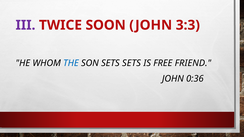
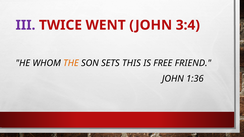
SOON: SOON -> WENT (106, 25)
3:3: 3:3 -> 3:4 (188, 25)
THE colour: blue -> orange (71, 63)
SETS SETS: SETS -> THIS (131, 63)
0:36: 0:36 -> 1:36 (195, 79)
